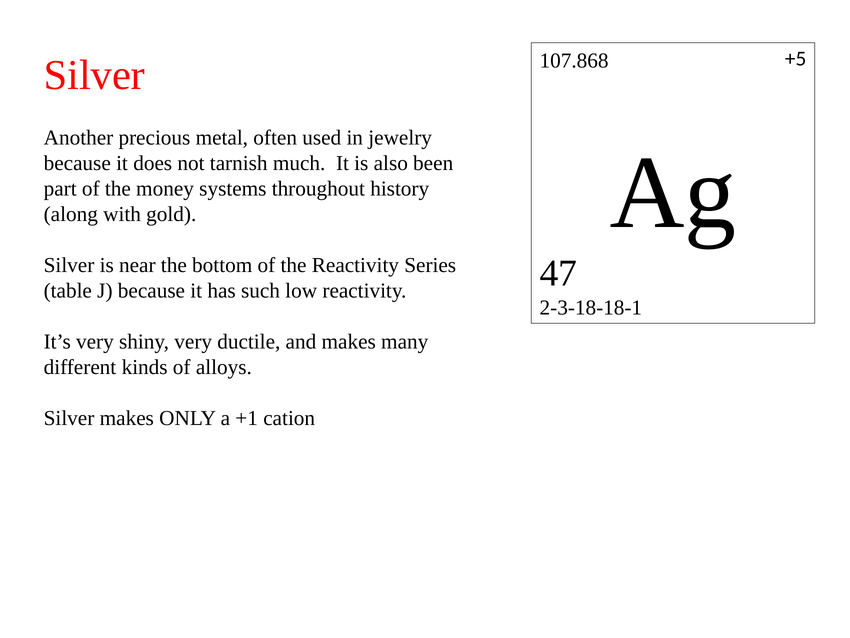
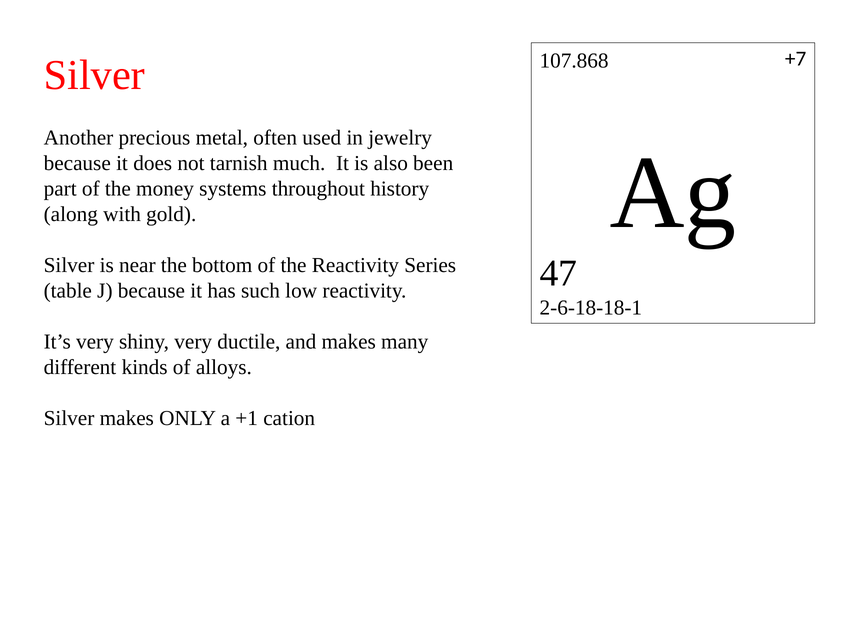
+5: +5 -> +7 (796, 59)
2-3-18-18-1: 2-3-18-18-1 -> 2-6-18-18-1 (591, 307)
